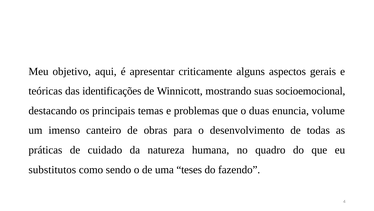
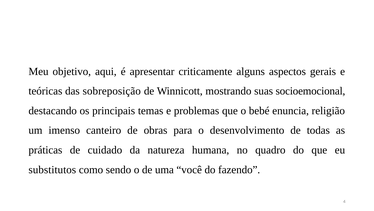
identificações: identificações -> sobreposição (112, 91)
duas: duas -> bebé (259, 110)
volume: volume -> religião (328, 110)
teses: teses -> você (189, 169)
